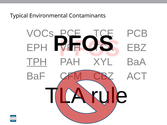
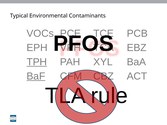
BaF underline: none -> present (36, 76)
